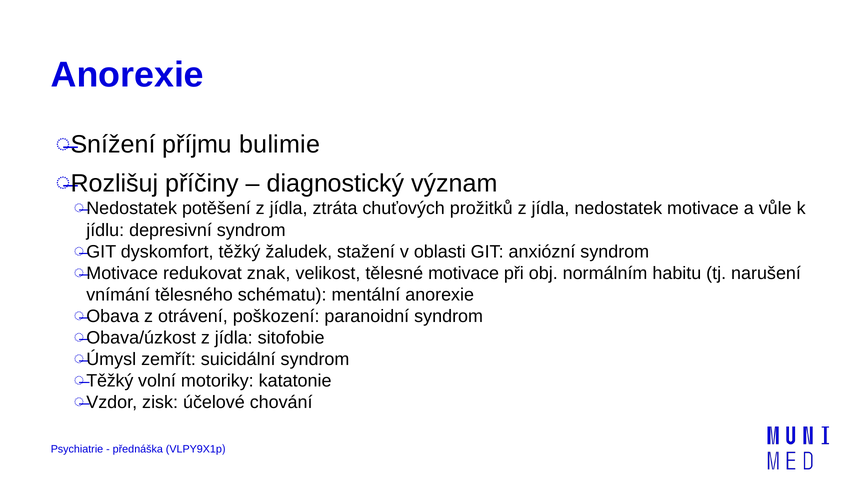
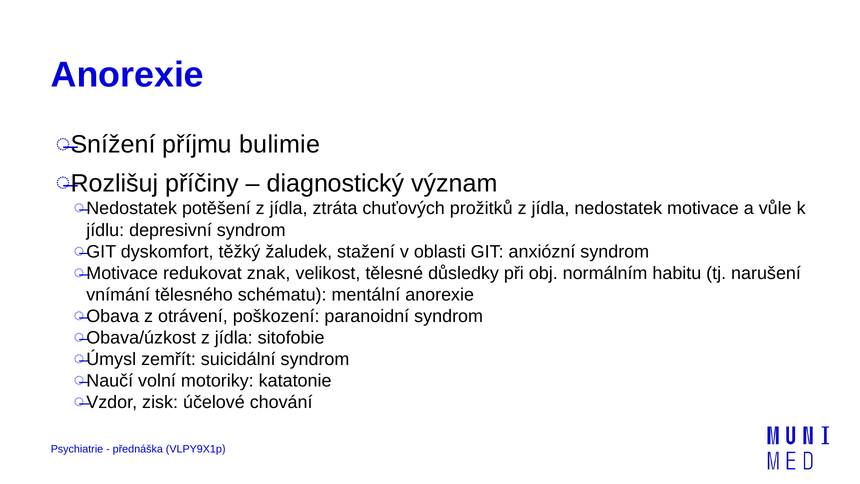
tělesné motivace: motivace -> důsledky (464, 273)
Těžký: Těžký -> Naučí (110, 381)
